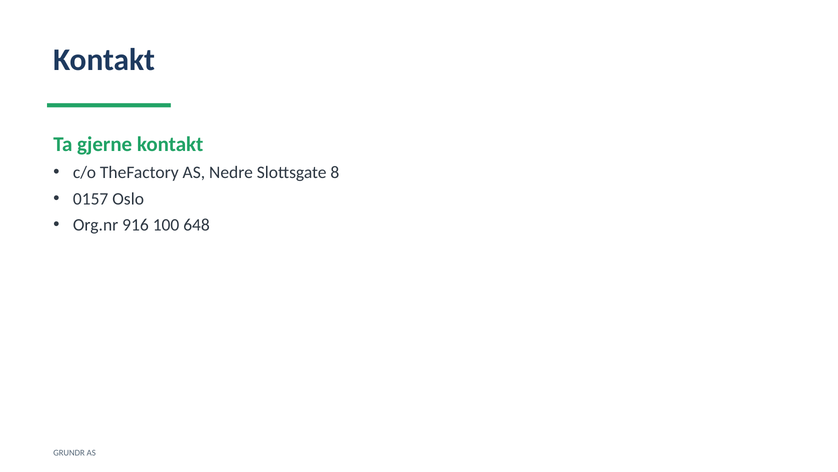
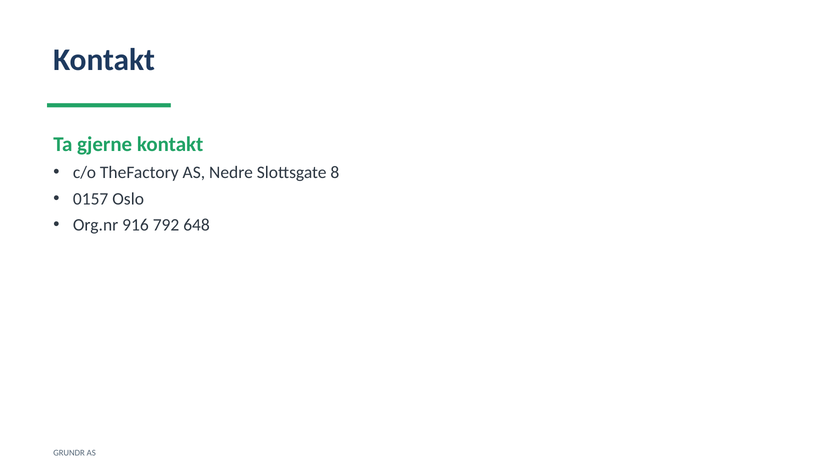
100: 100 -> 792 (166, 225)
